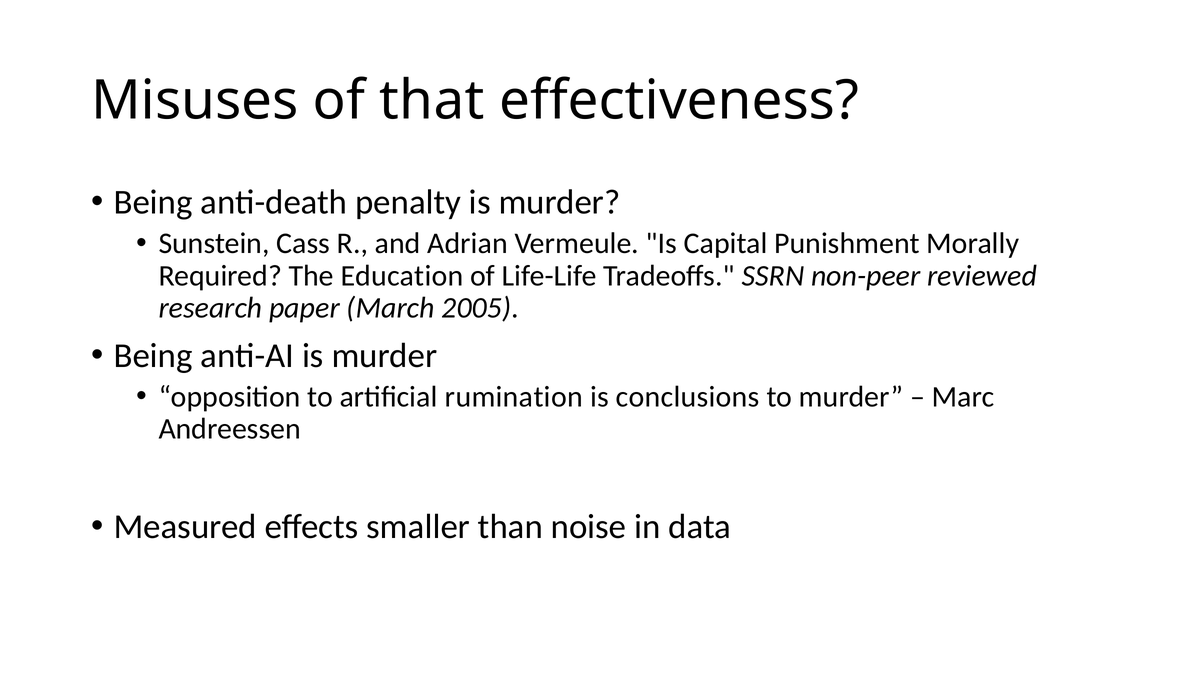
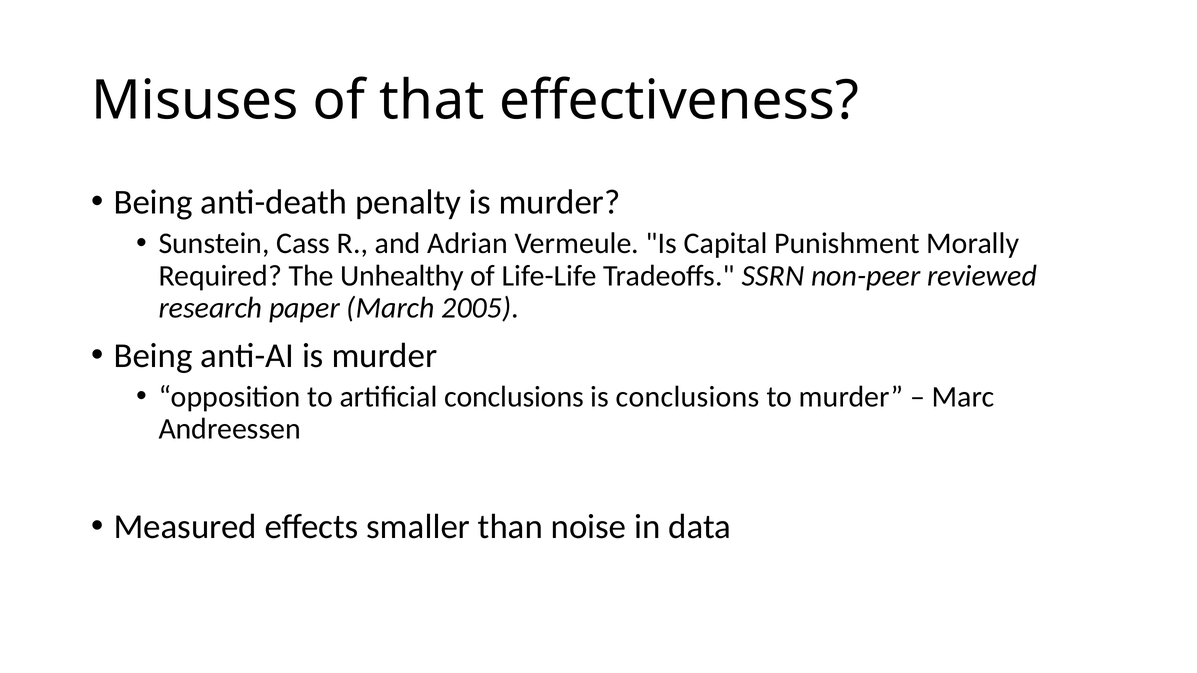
Education: Education -> Unhealthy (402, 276)
artificial rumination: rumination -> conclusions (514, 397)
